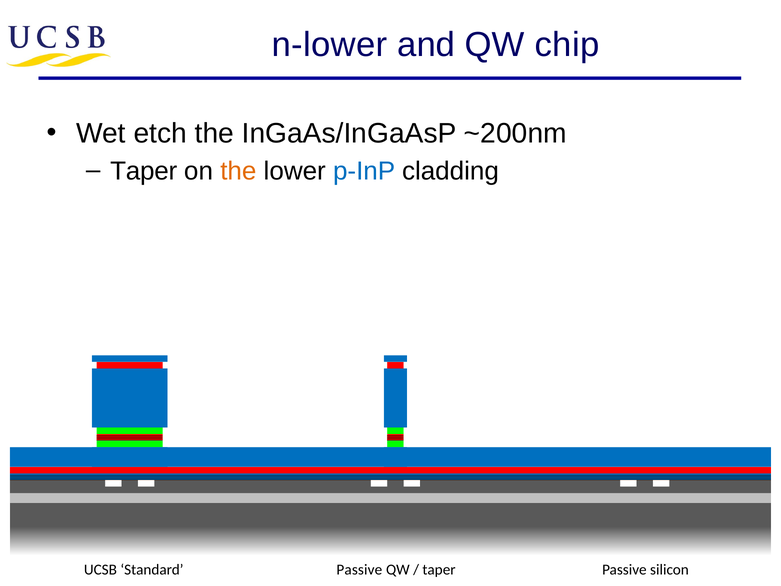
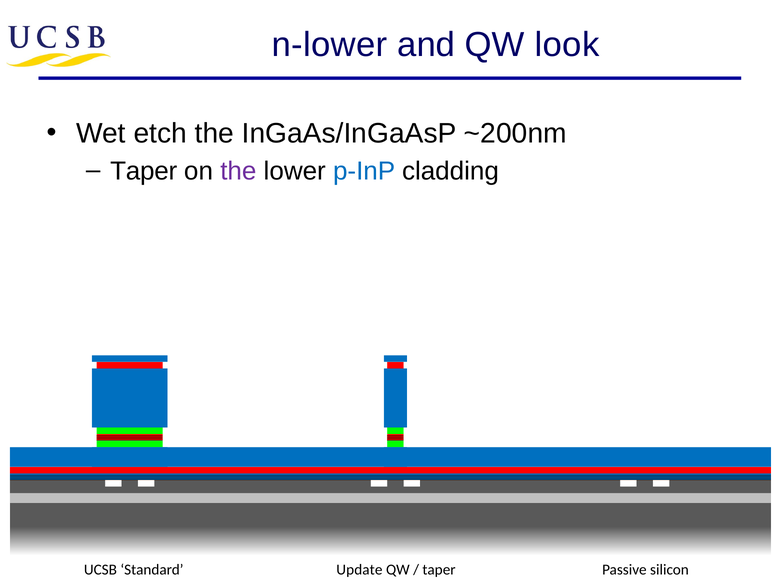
chip: chip -> look (567, 45)
the colour: orange -> purple (238, 171)
Standard Passive: Passive -> Update (359, 569)
